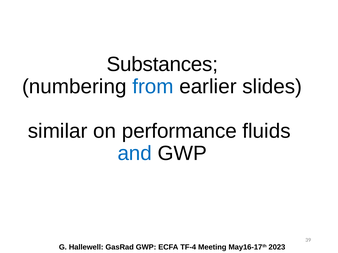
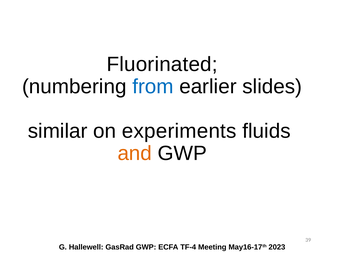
Substances: Substances -> Fluorinated (162, 64)
performance: performance -> experiments (179, 131)
and colour: blue -> orange (135, 154)
